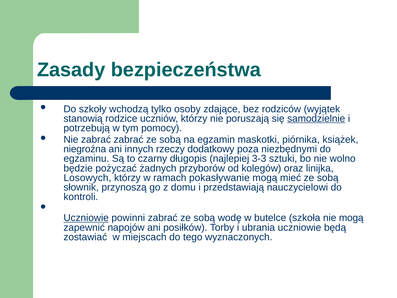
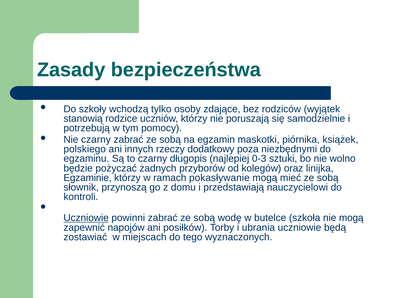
samodzielnie underline: present -> none (316, 118)
Nie zabrać: zabrać -> czarny (96, 139)
niegroźna: niegroźna -> polskiego (85, 149)
3-3: 3-3 -> 0-3 (259, 159)
Losowych: Losowych -> Egzaminie (88, 178)
